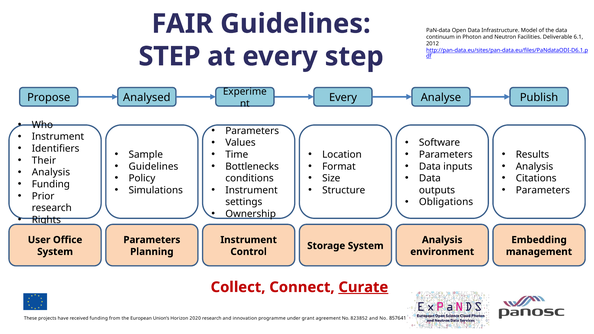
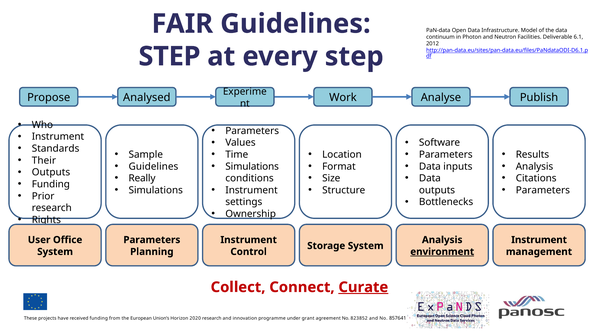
Propose Every: Every -> Work (343, 98)
Identifiers: Identifiers -> Standards (56, 149)
Bottlenecks: Bottlenecks -> Simulations (252, 166)
Analysis: Analysis -> Outputs (51, 172)
Policy: Policy -> Really (142, 178)
Obligations: Obligations -> Bottlenecks (446, 202)
Embedding: Embedding -> Instrument (539, 240)
environment underline: none -> present (442, 252)
